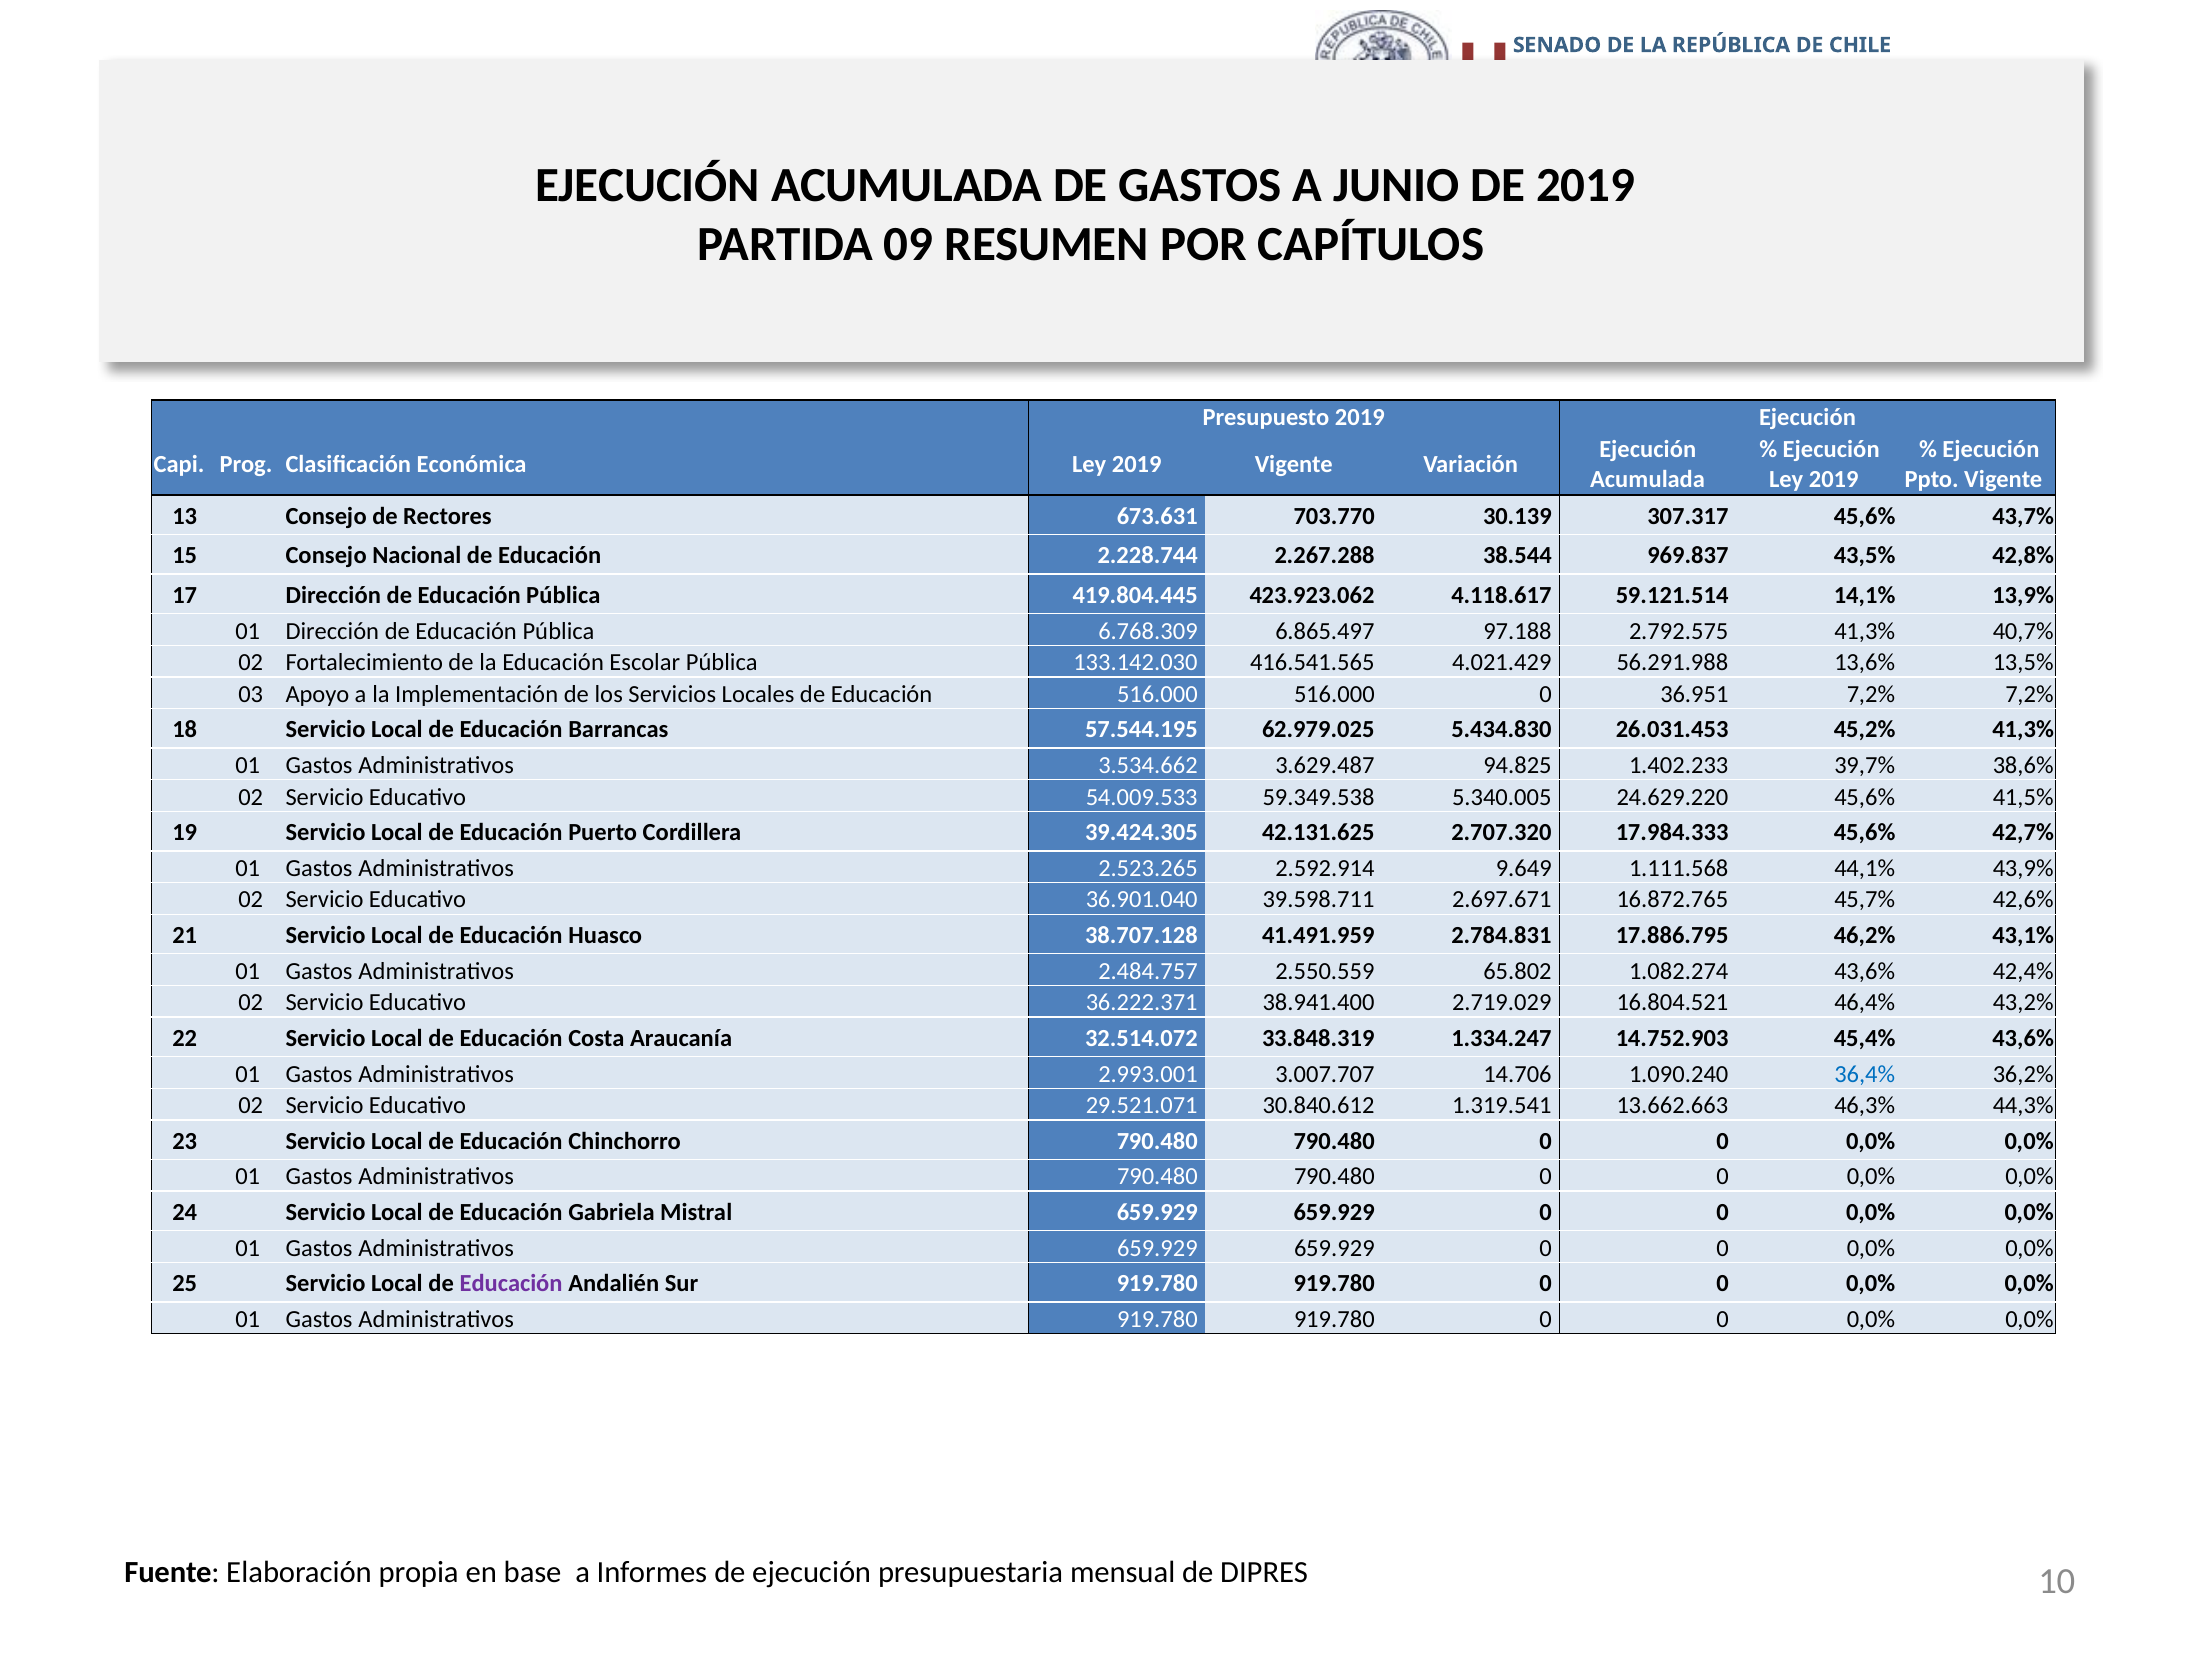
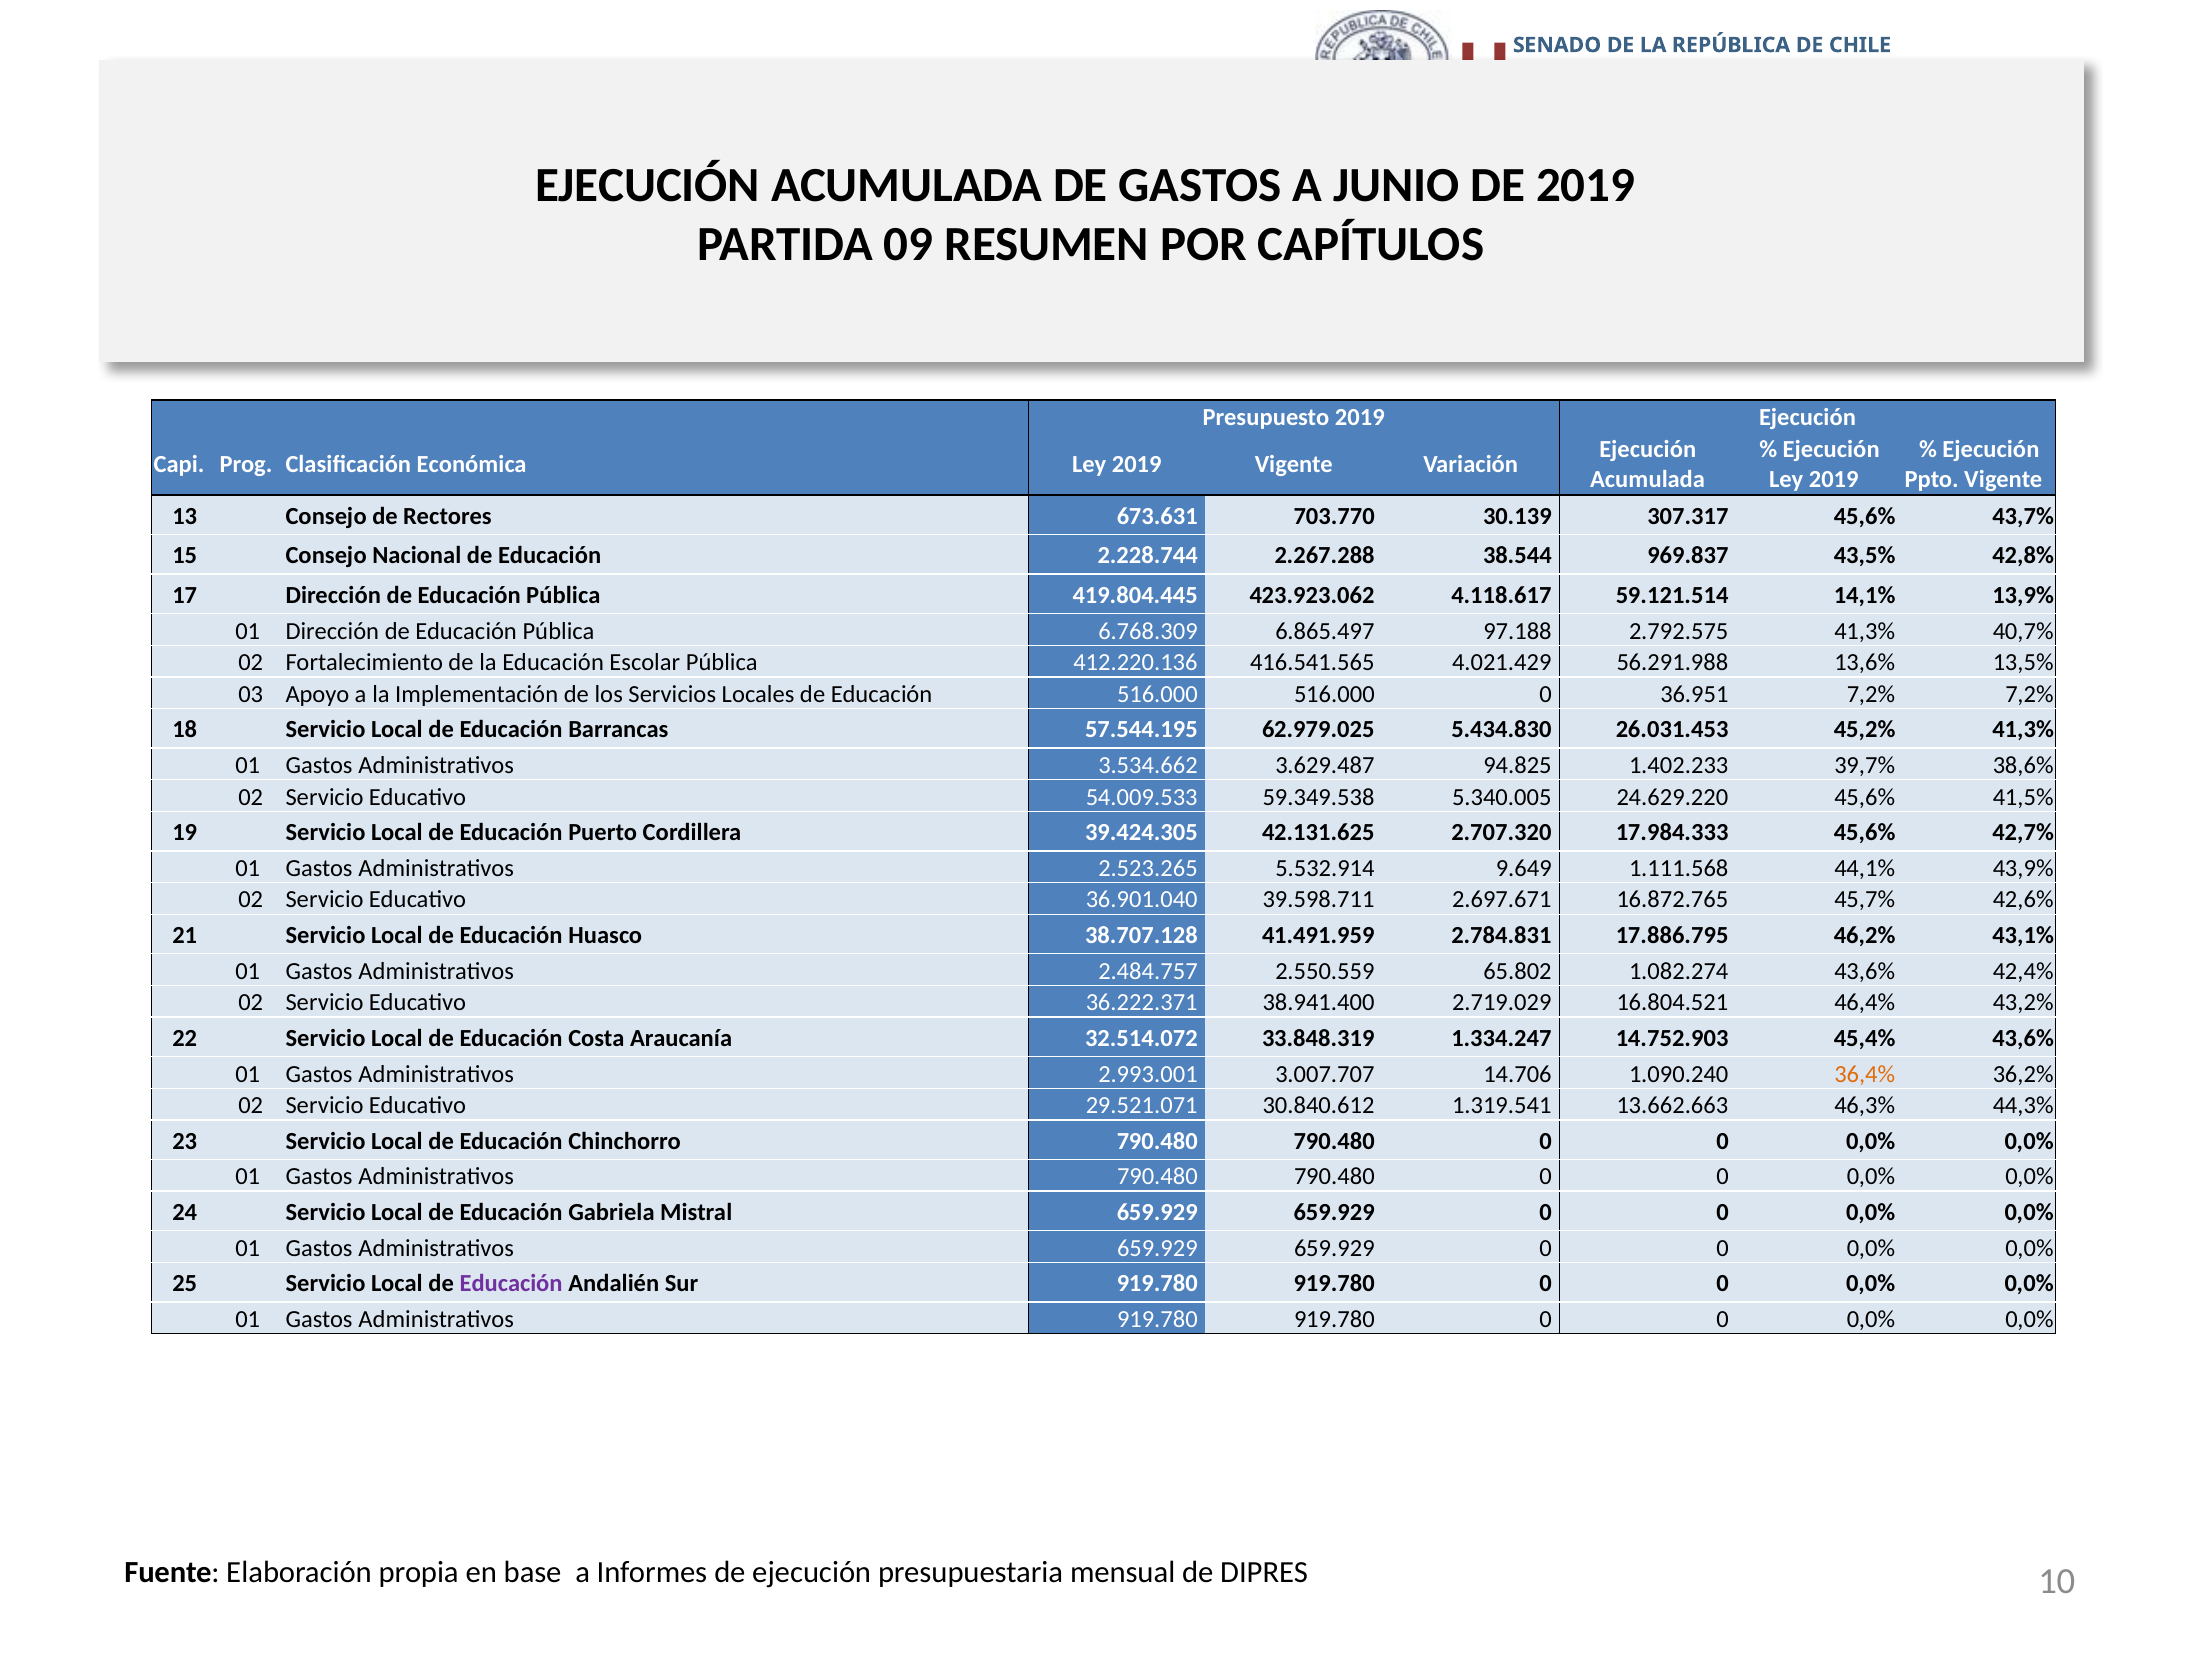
133.142.030: 133.142.030 -> 412.220.136 (1135, 663)
2.592.914: 2.592.914 -> 5.532.914 (1325, 868)
36,4% colour: blue -> orange (1865, 1074)
